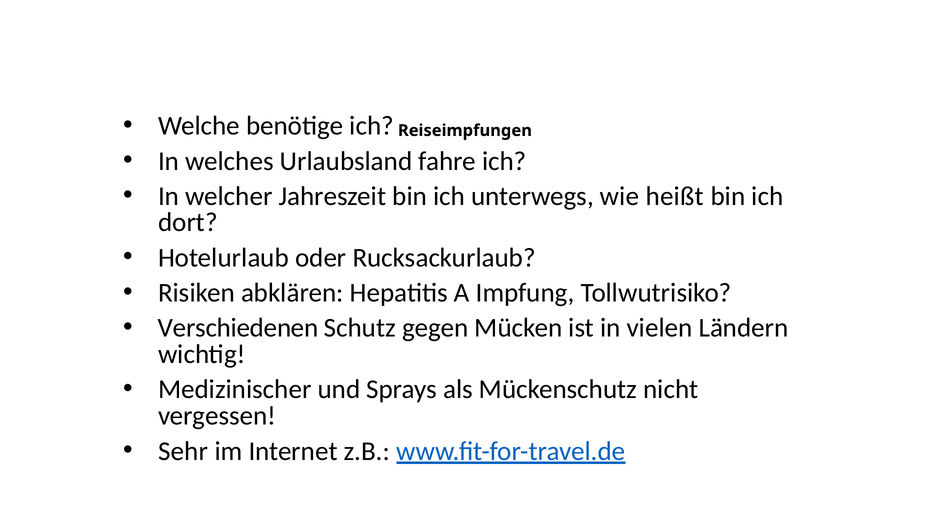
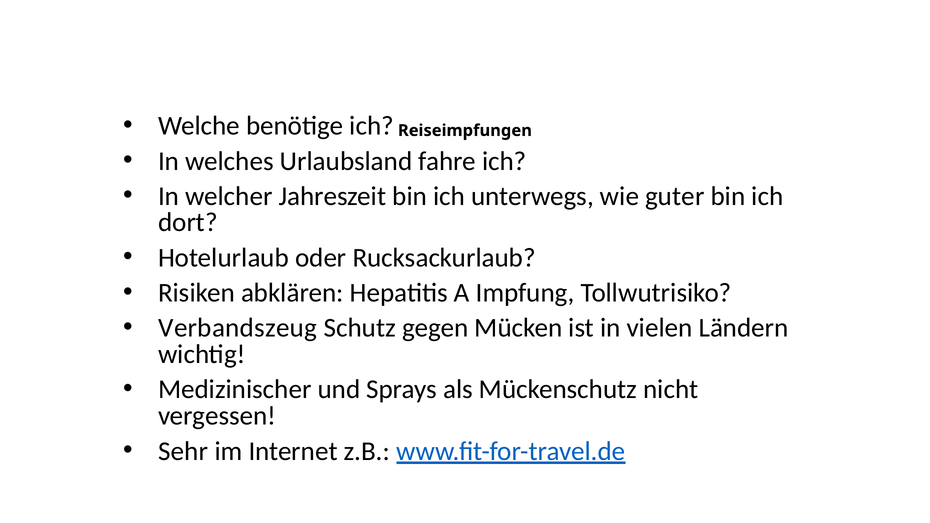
heißt: heißt -> guter (675, 196)
Verschiedenen: Verschiedenen -> Verbandszeug (238, 328)
